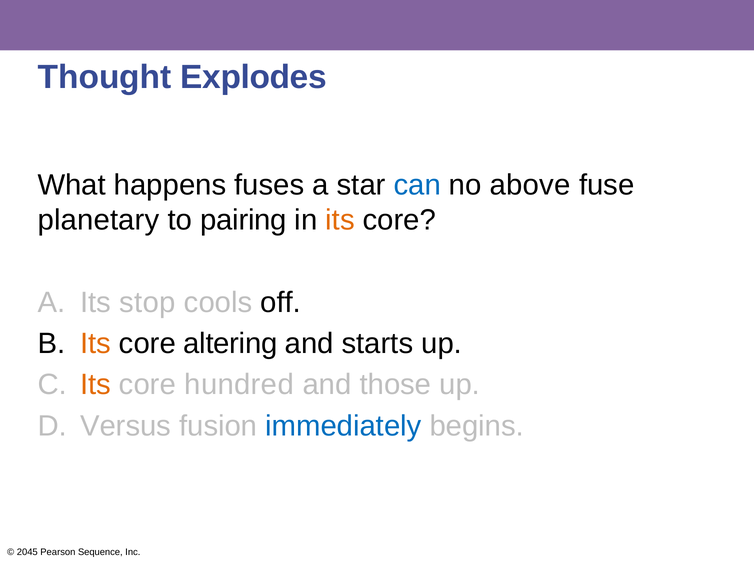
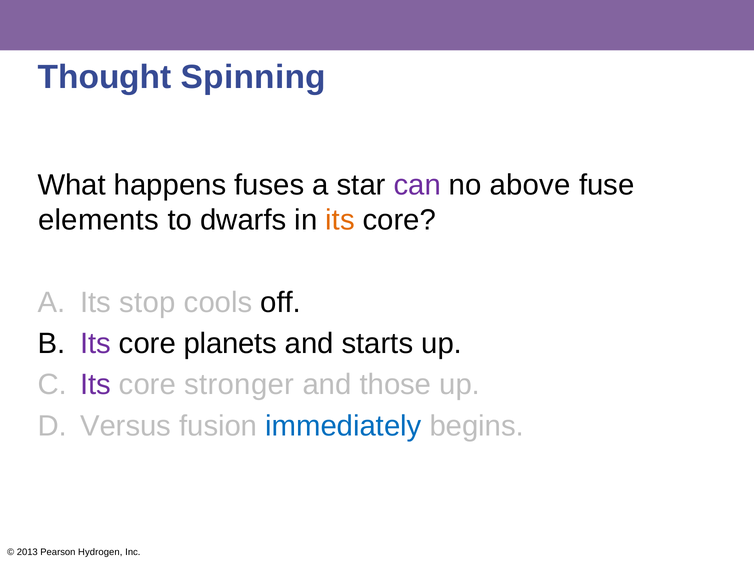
Explodes: Explodes -> Spinning (253, 77)
can colour: blue -> purple (417, 185)
planetary: planetary -> elements (99, 220)
pairing: pairing -> dwarfs (243, 220)
Its colour: orange -> purple (95, 343)
altering: altering -> planets (230, 343)
Its colour: orange -> purple (95, 384)
hundred: hundred -> stronger (239, 384)
2045: 2045 -> 2013 (27, 552)
Sequence: Sequence -> Hydrogen (100, 552)
